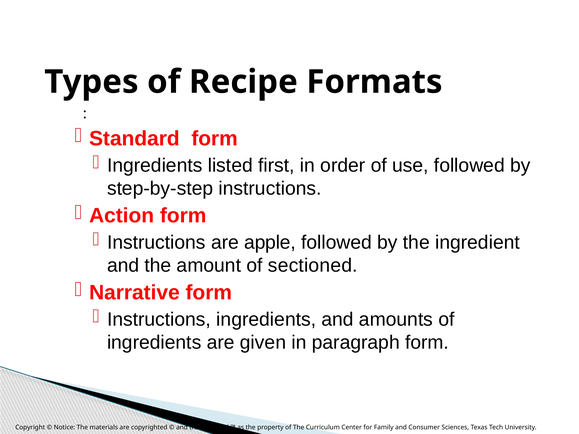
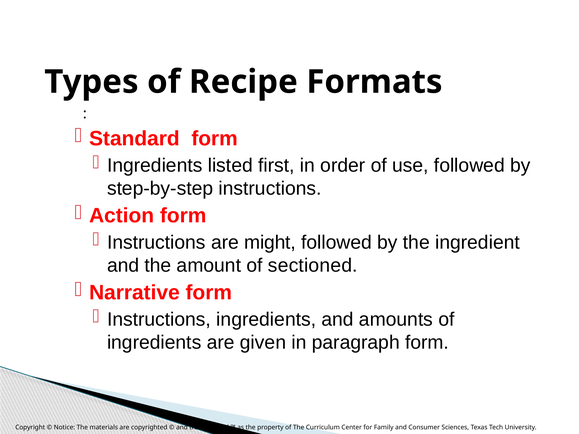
apple: apple -> might (270, 243)
